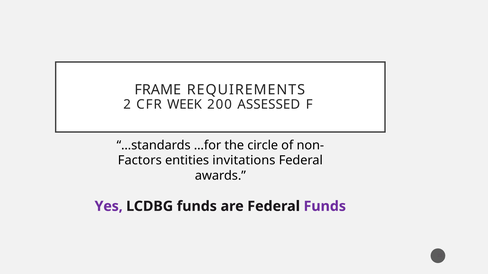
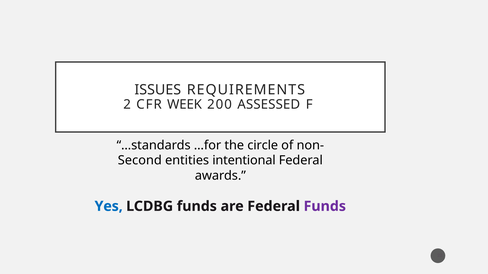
FRAME: FRAME -> ISSUES (158, 90)
Factors: Factors -> Second (140, 161)
invitations: invitations -> intentional (244, 161)
Yes colour: purple -> blue (109, 207)
